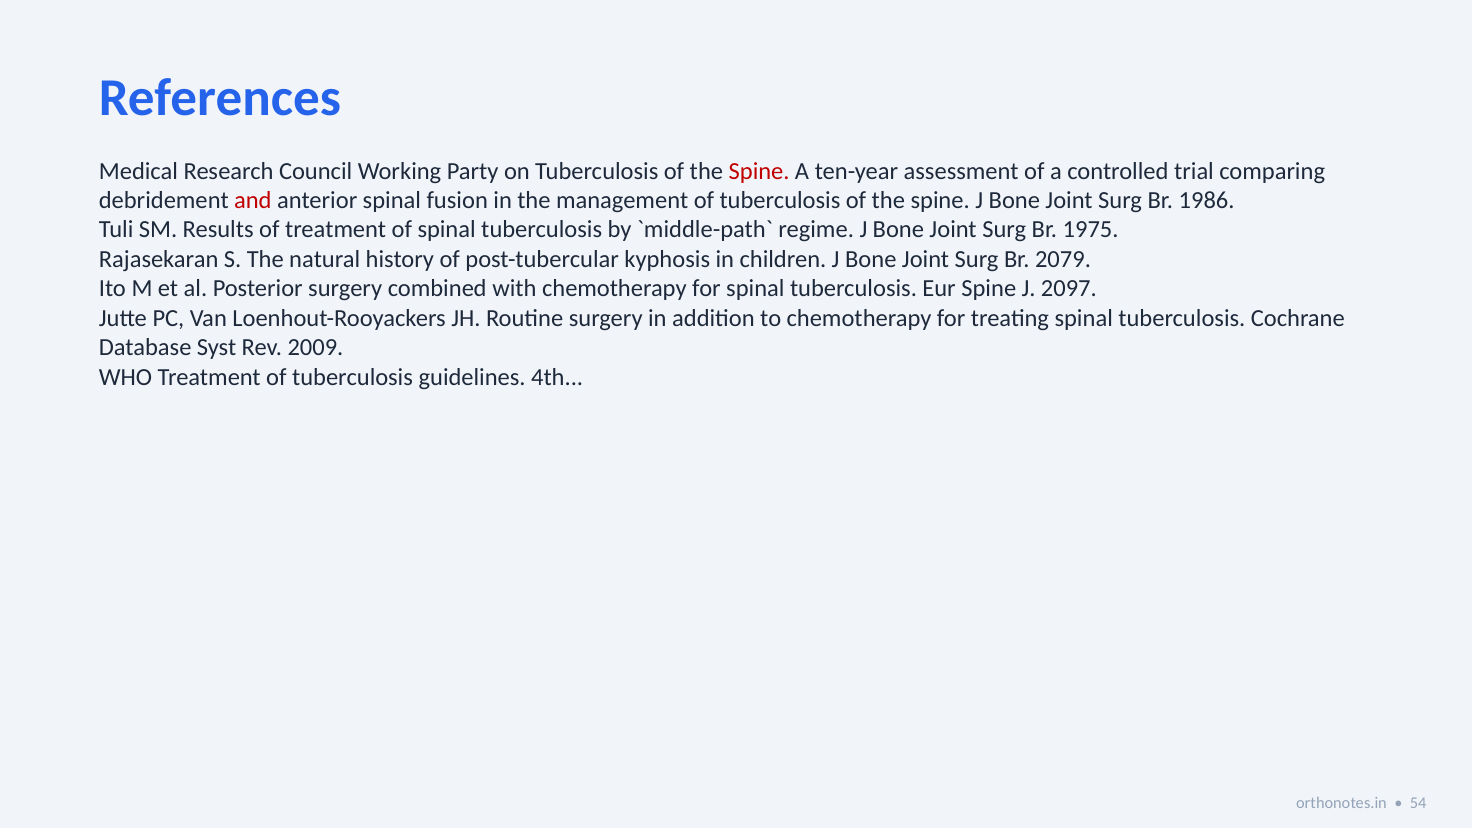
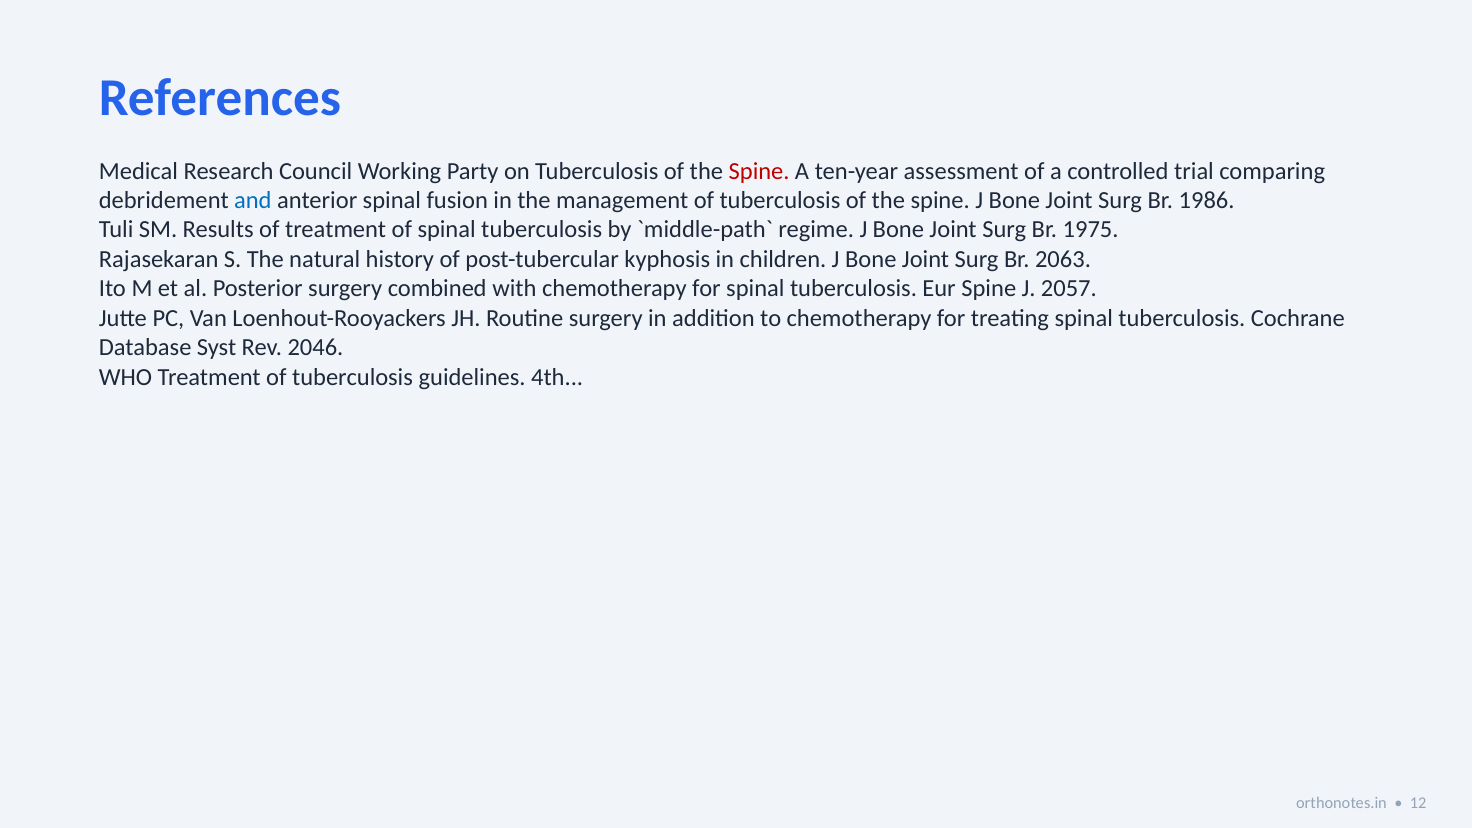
and colour: red -> blue (253, 200)
2079: 2079 -> 2063 (1063, 259)
2097: 2097 -> 2057 (1069, 289)
2009: 2009 -> 2046 (315, 348)
54: 54 -> 12 (1418, 803)
